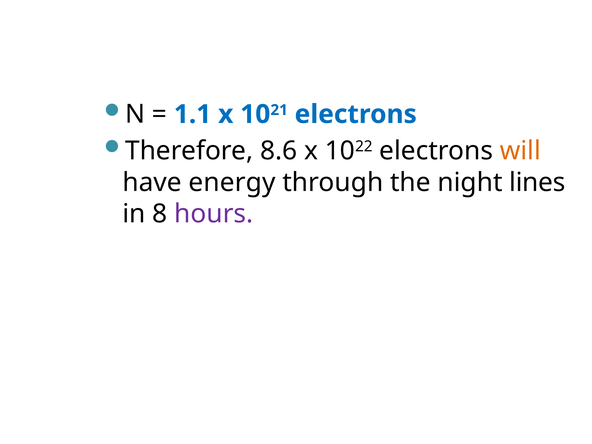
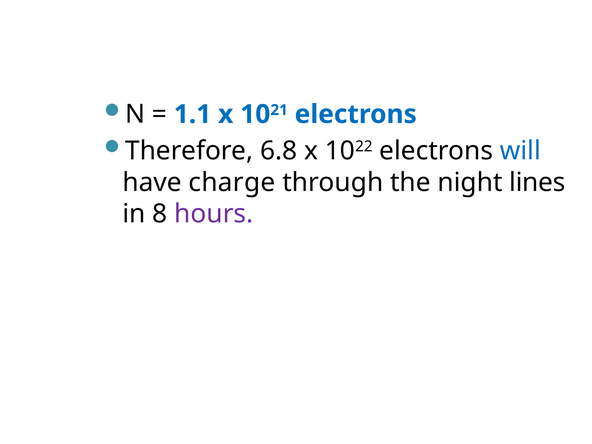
8.6: 8.6 -> 6.8 (279, 151)
will colour: orange -> blue (520, 151)
energy: energy -> charge (232, 182)
